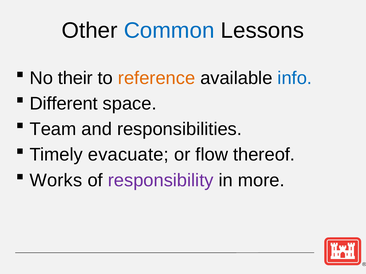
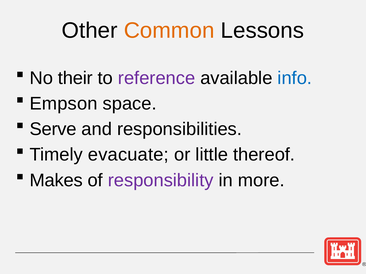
Common colour: blue -> orange (169, 31)
reference colour: orange -> purple (157, 78)
Different: Different -> Empson (64, 104)
Team: Team -> Serve (53, 129)
flow: flow -> little (212, 155)
Works: Works -> Makes (56, 181)
